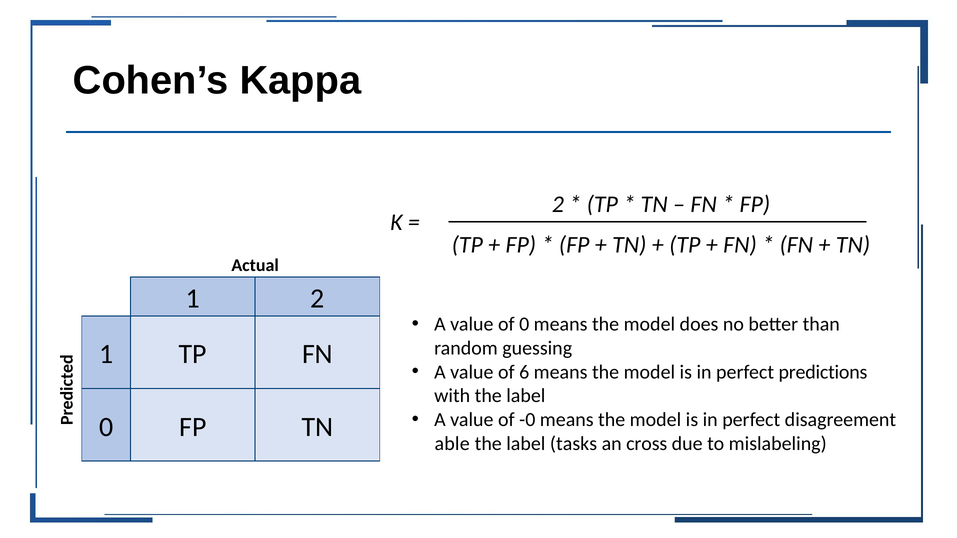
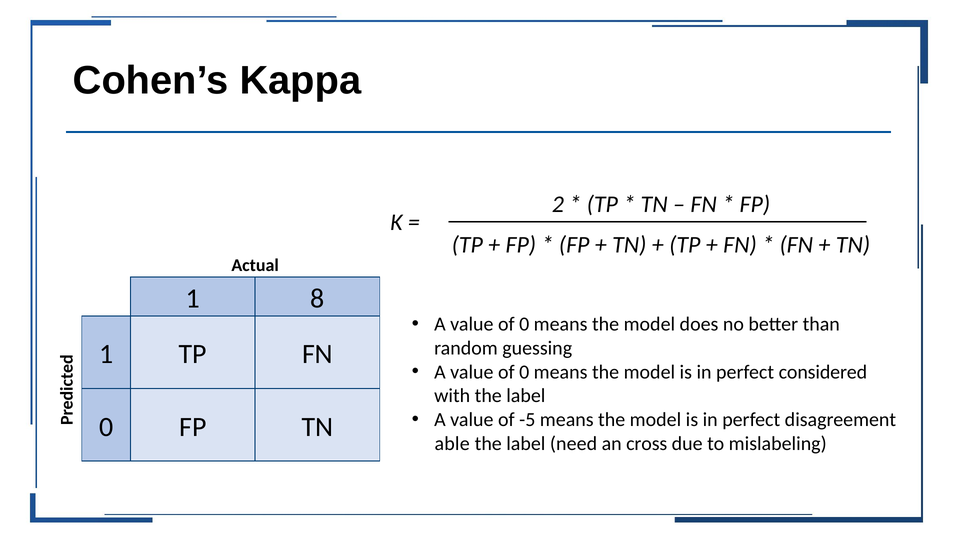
1 2: 2 -> 8 (317, 298)
6: 6 -> 0 (524, 372)
predictions: predictions -> considered (823, 372)
-0: -0 -> -5 (527, 420)
tasks: tasks -> need (574, 444)
